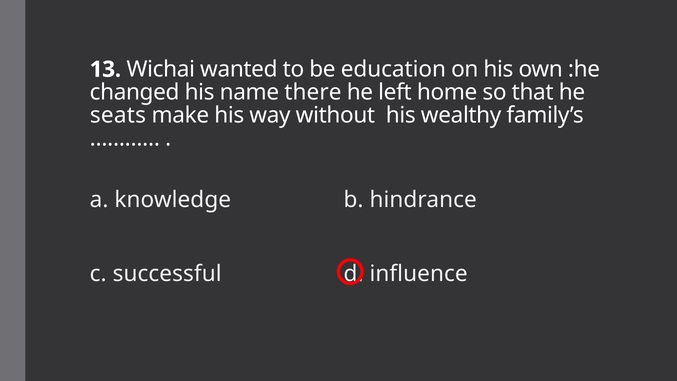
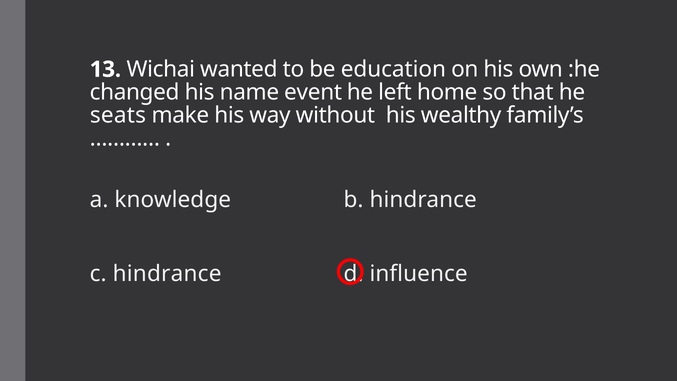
there: there -> event (313, 92)
c successful: successful -> hindrance (167, 274)
